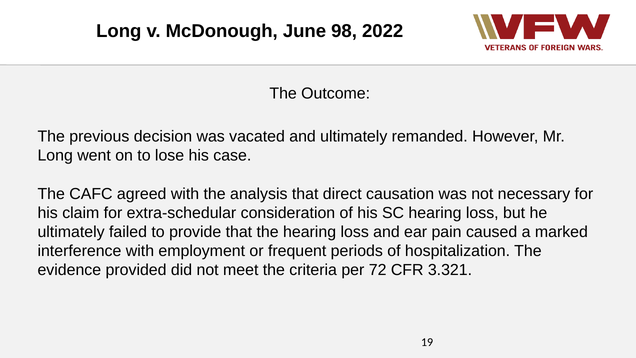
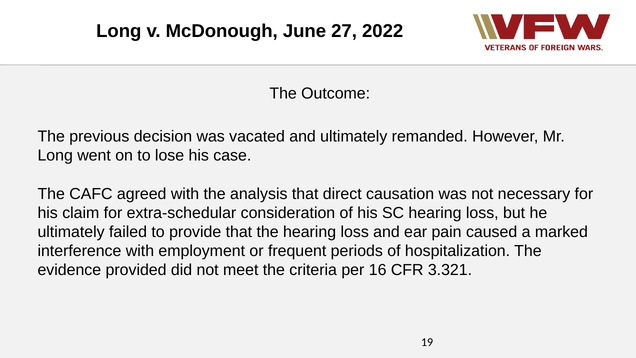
98: 98 -> 27 (344, 31)
72: 72 -> 16 (378, 270)
